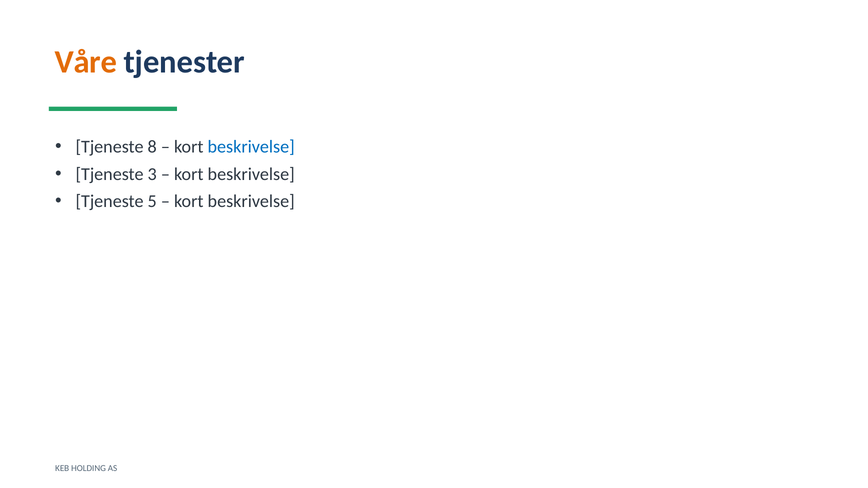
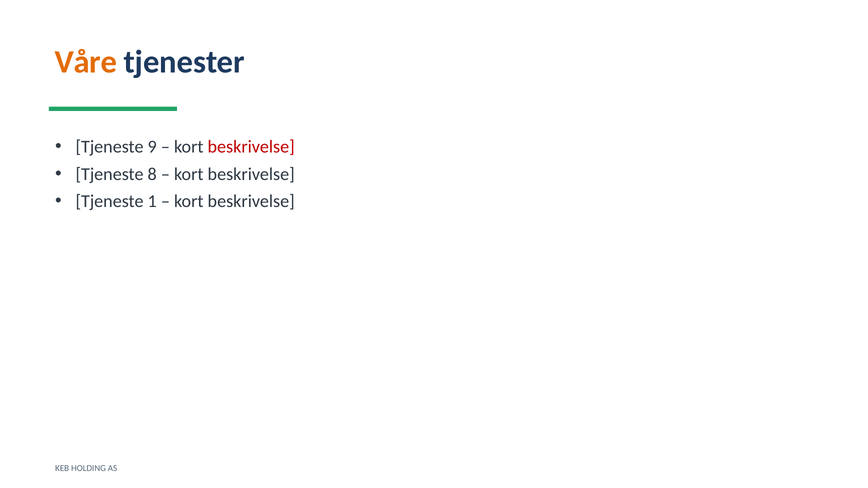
8: 8 -> 9 (152, 147)
beskrivelse colour: blue -> red (251, 147)
3: 3 -> 8 (152, 174)
5: 5 -> 1 (152, 201)
